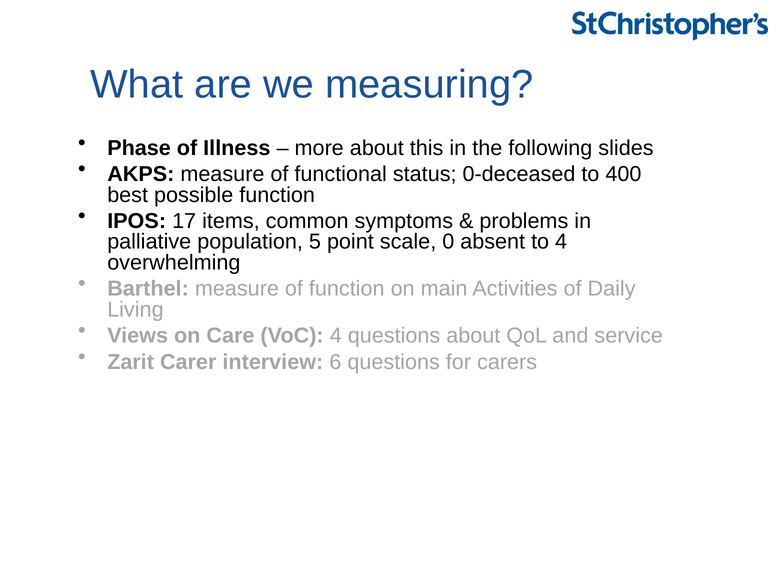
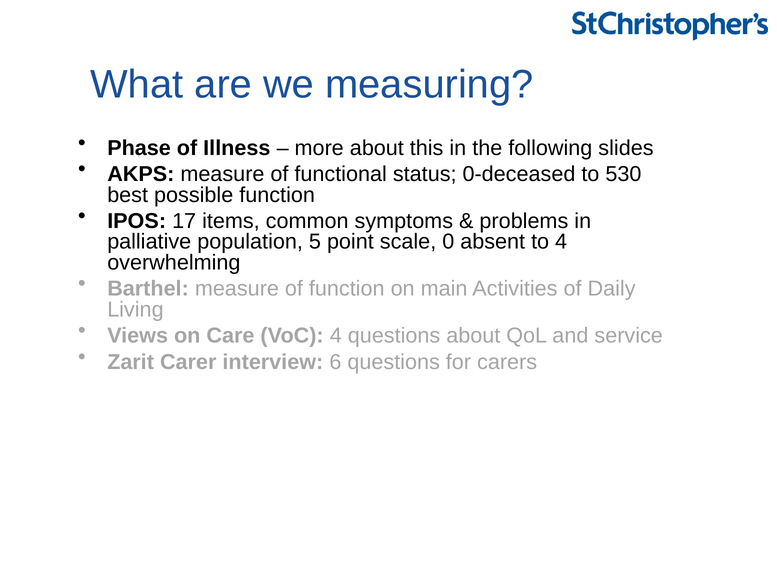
400: 400 -> 530 (623, 174)
